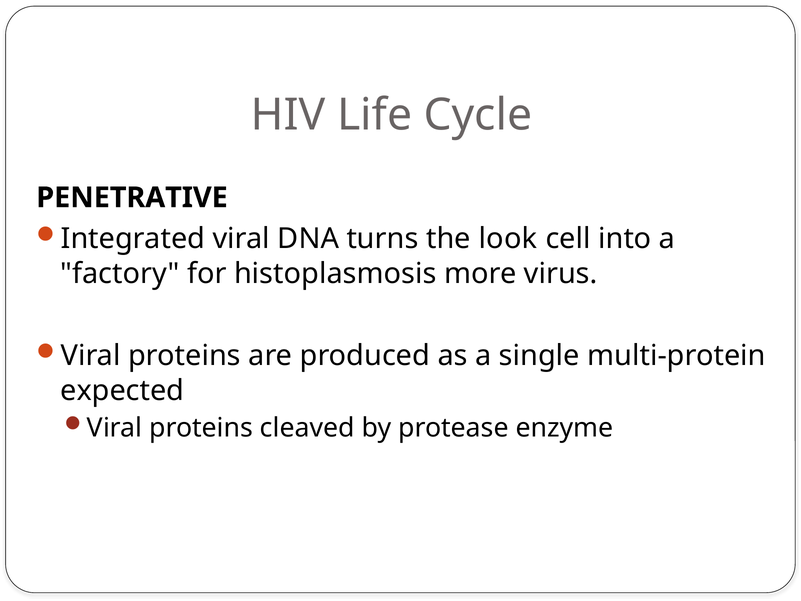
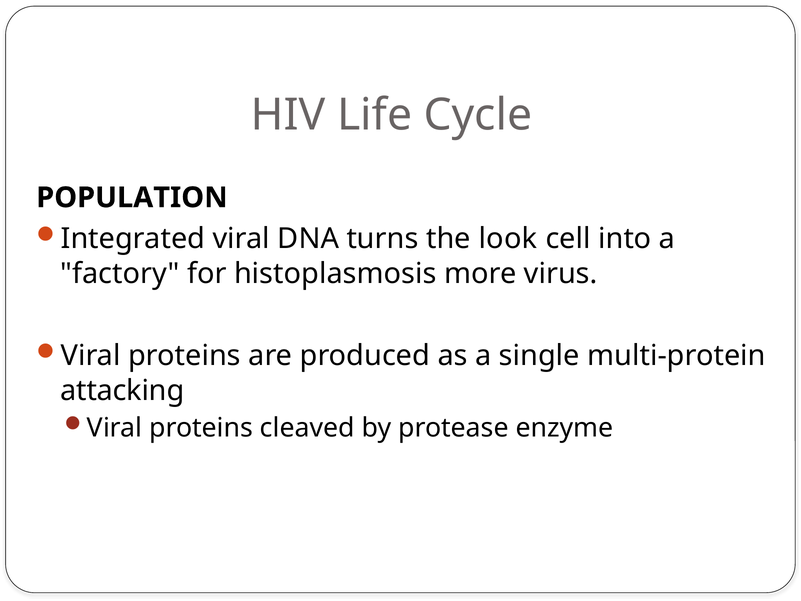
PENETRATIVE: PENETRATIVE -> POPULATION (132, 198)
expected: expected -> attacking (122, 390)
